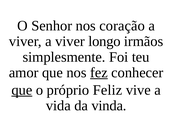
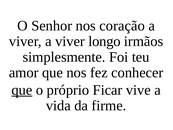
fez underline: present -> none (99, 72)
Feliz: Feliz -> Ficar (108, 90)
vinda: vinda -> firme (109, 105)
